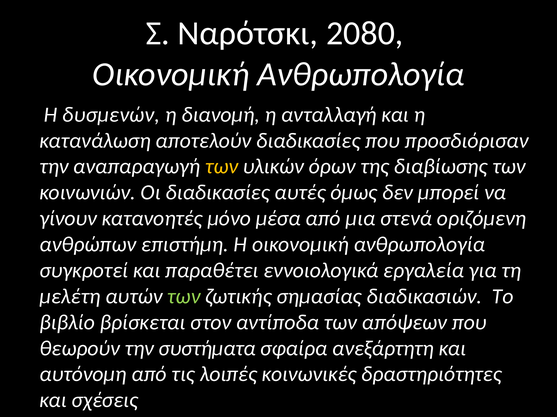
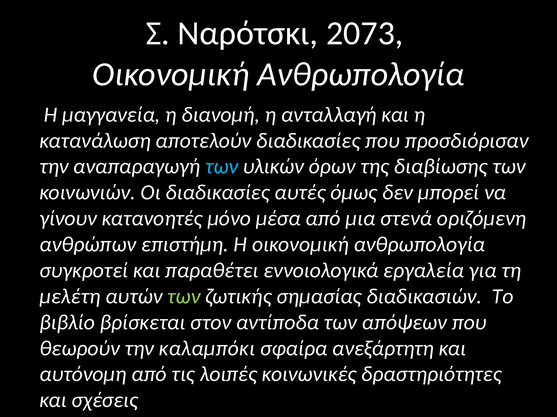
2080: 2080 -> 2073 (365, 34)
δυσμενών: δυσμενών -> μαγγανεία (111, 115)
των colour: yellow -> light blue (222, 167)
συστήματα: συστήματα -> καλαμπόκι (207, 349)
